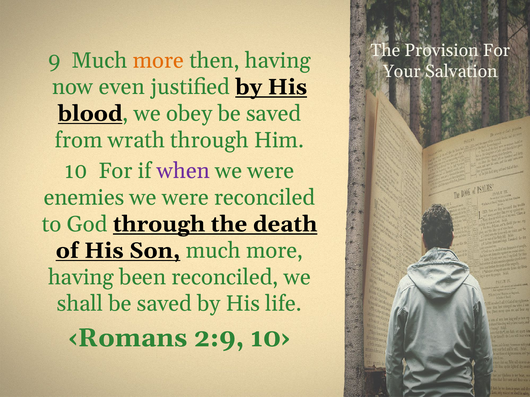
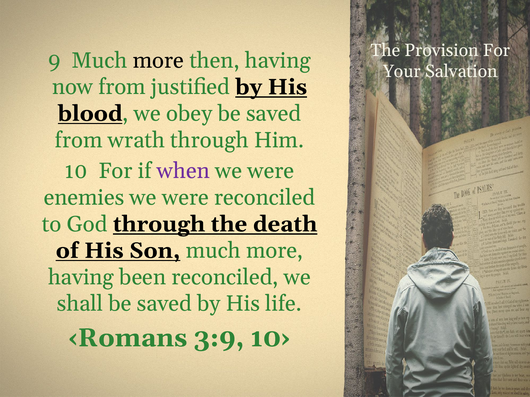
more colour: orange -> black (158, 61)
now even: even -> from (122, 87)
2:9: 2:9 -> 3:9 (219, 338)
